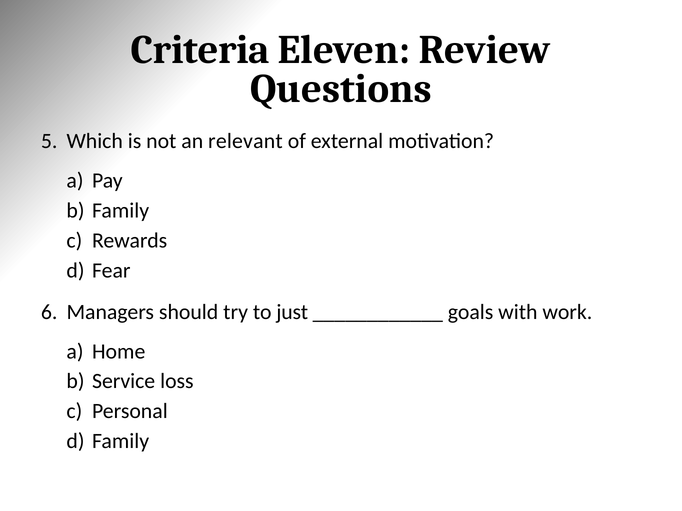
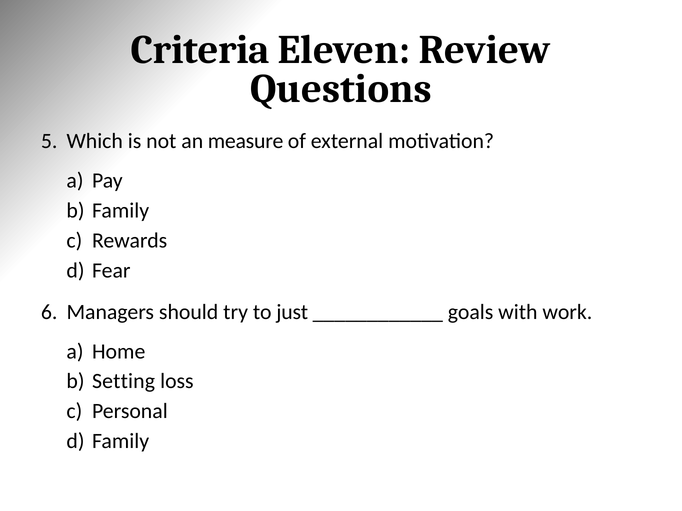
relevant: relevant -> measure (246, 141)
Service: Service -> Setting (124, 382)
